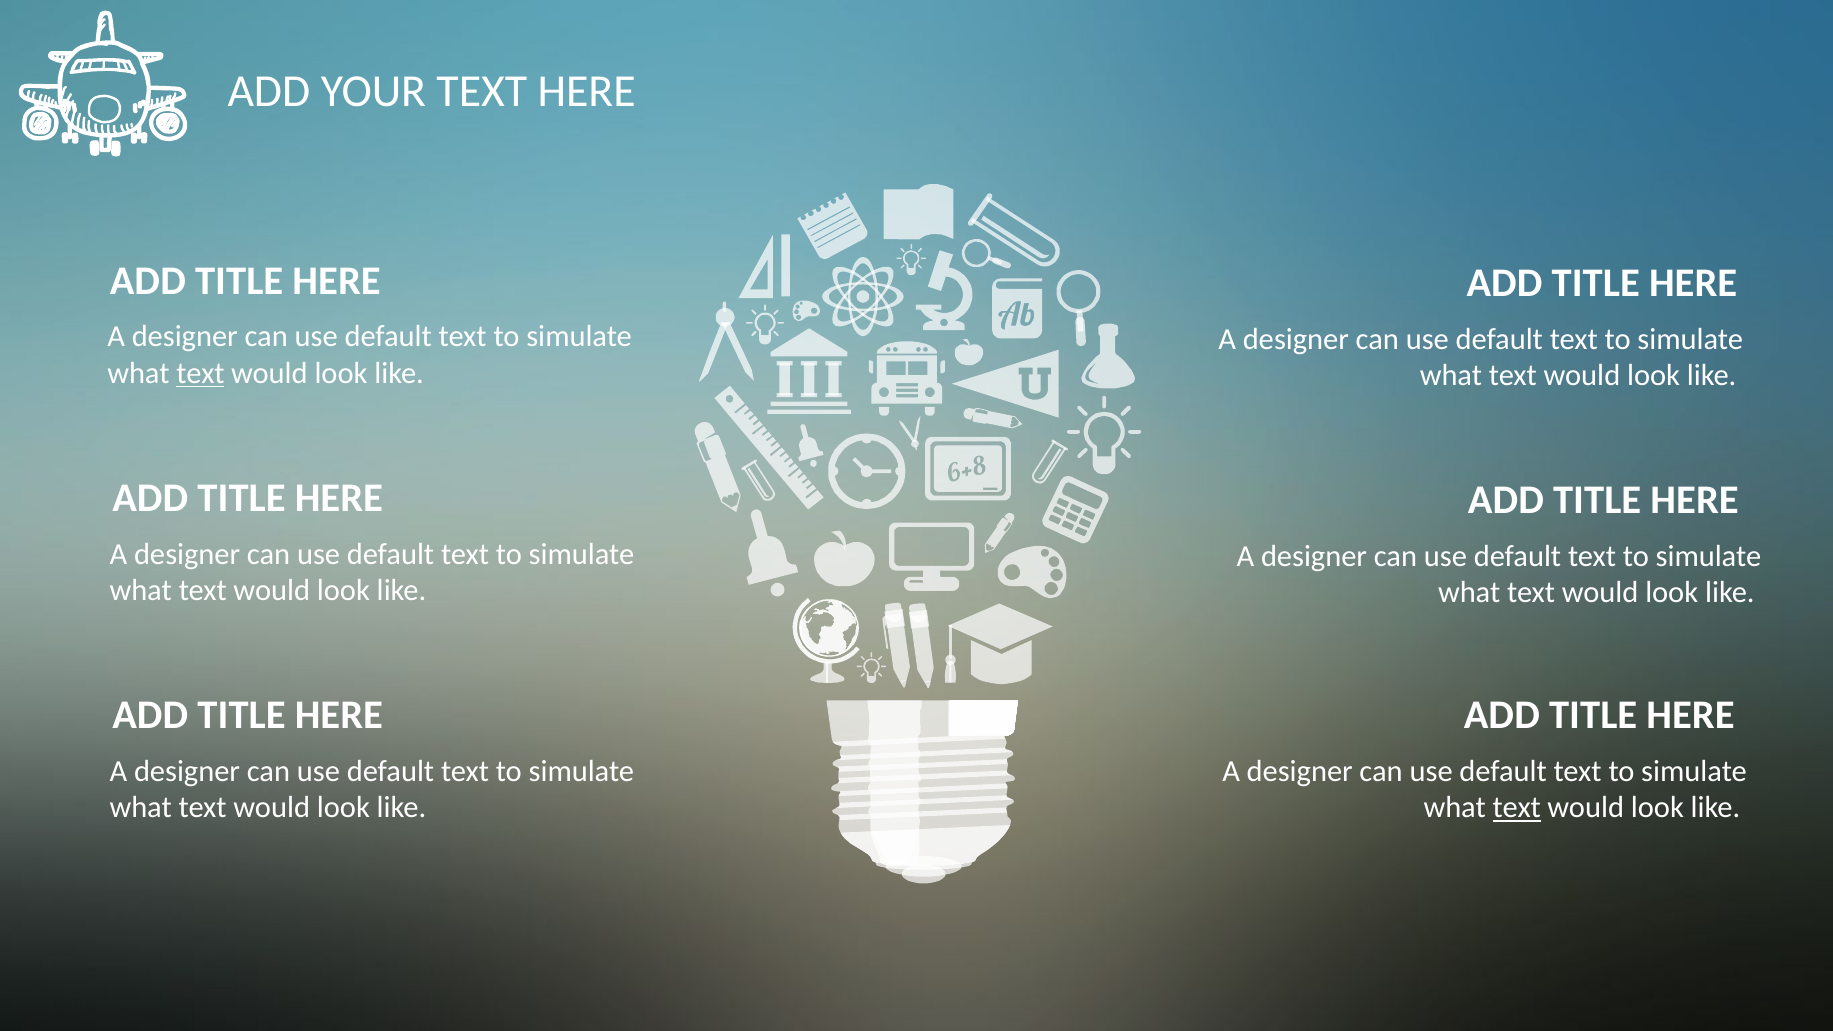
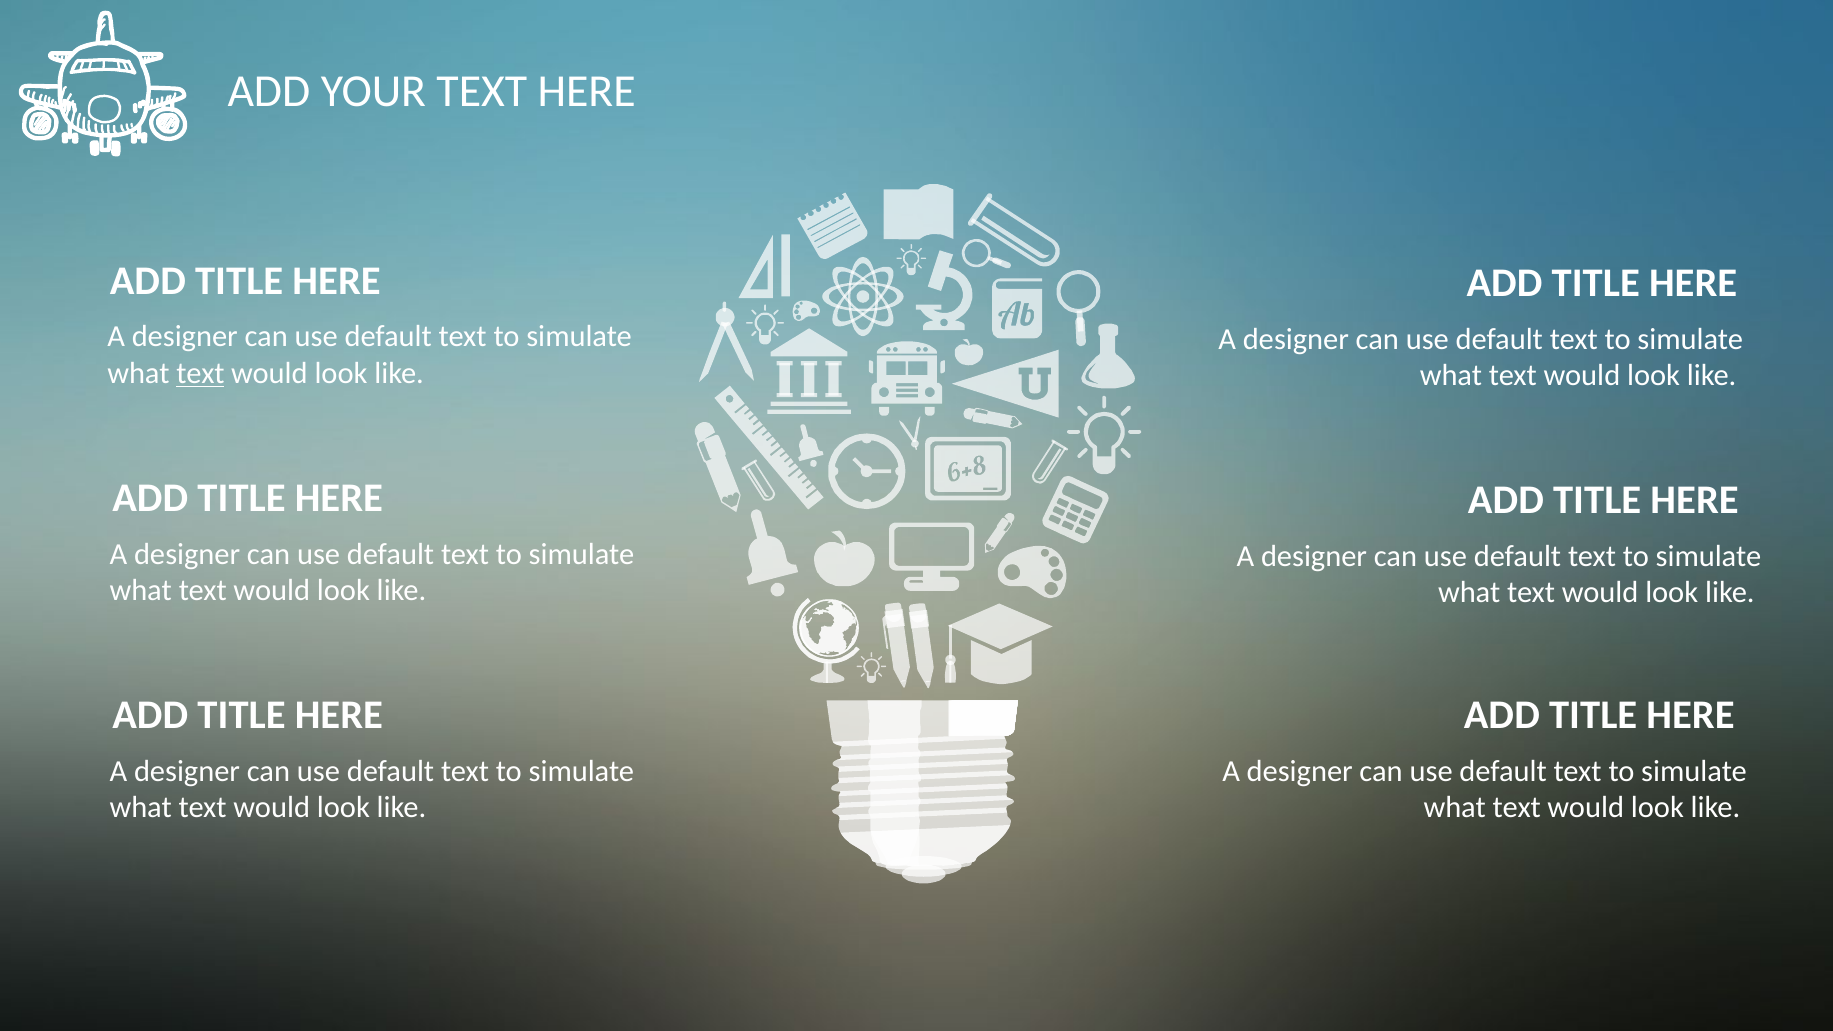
text underline: present -> none (1517, 808)
